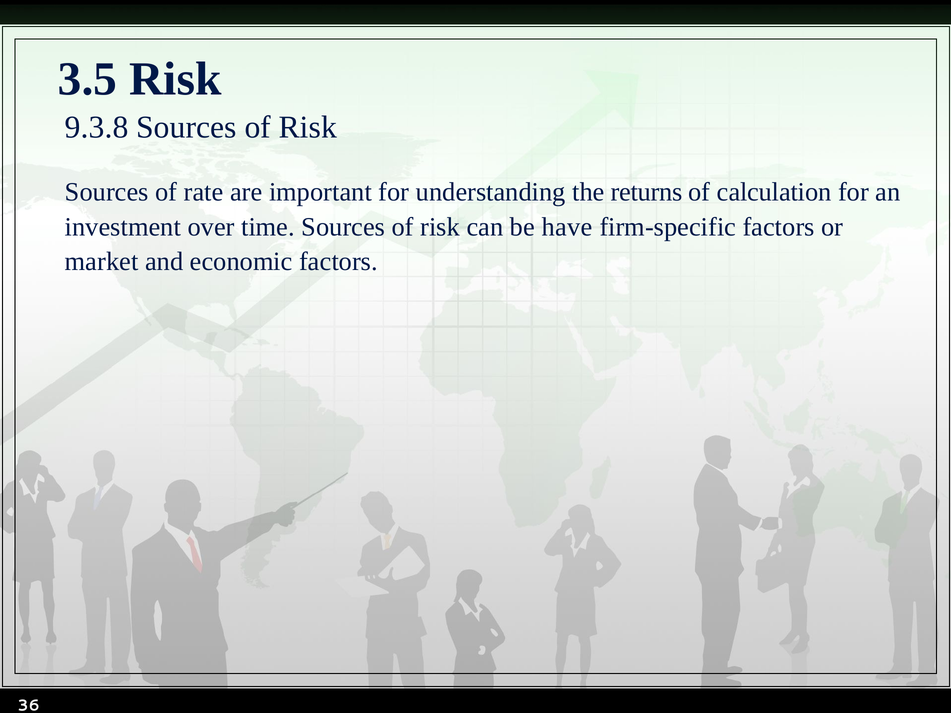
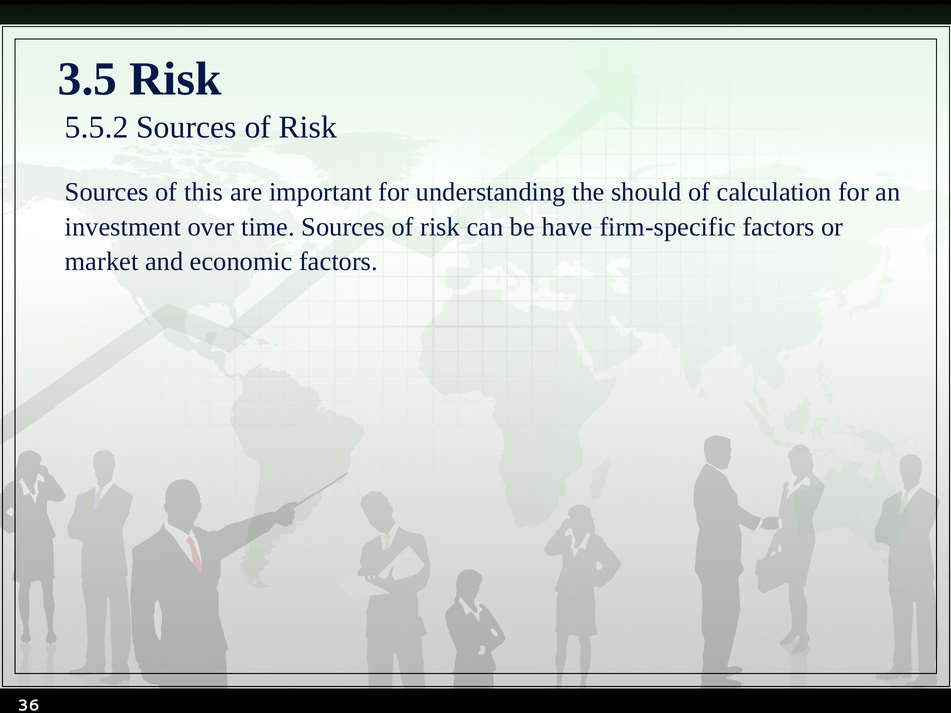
9.3.8: 9.3.8 -> 5.5.2 (97, 127)
rate: rate -> this (204, 192)
returns: returns -> should (646, 192)
